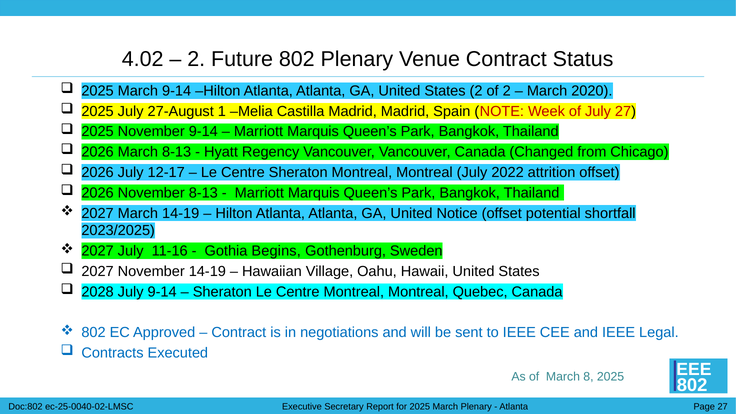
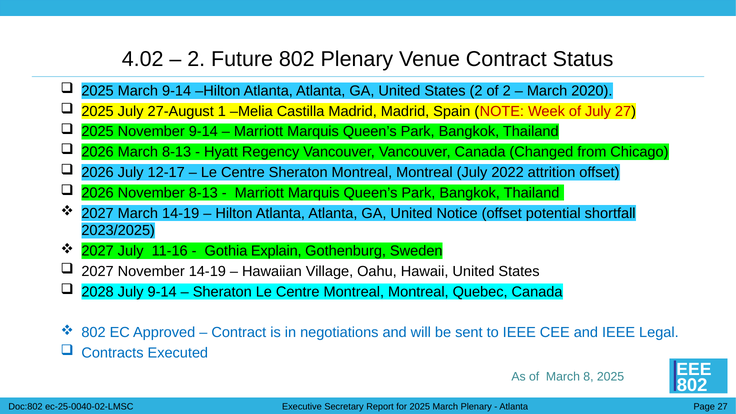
Begins: Begins -> Explain (276, 251)
